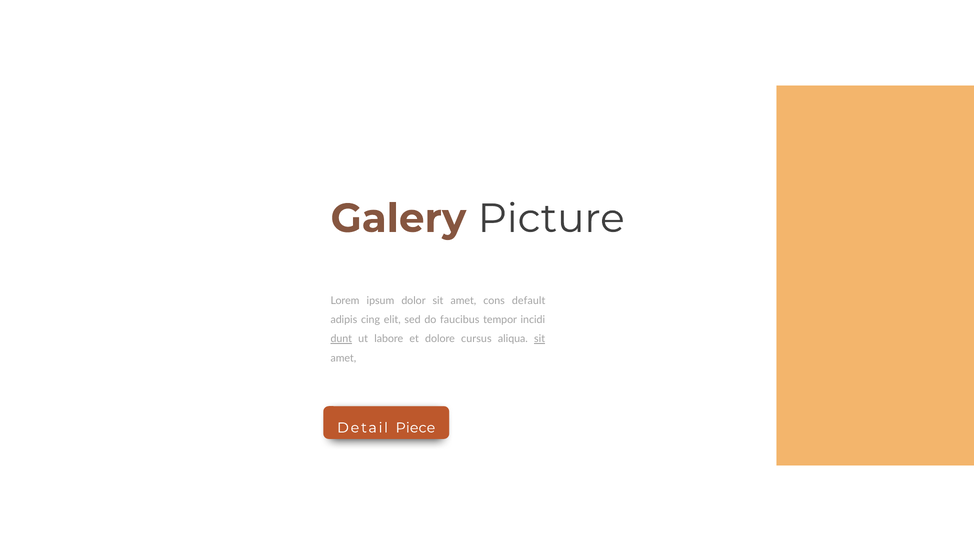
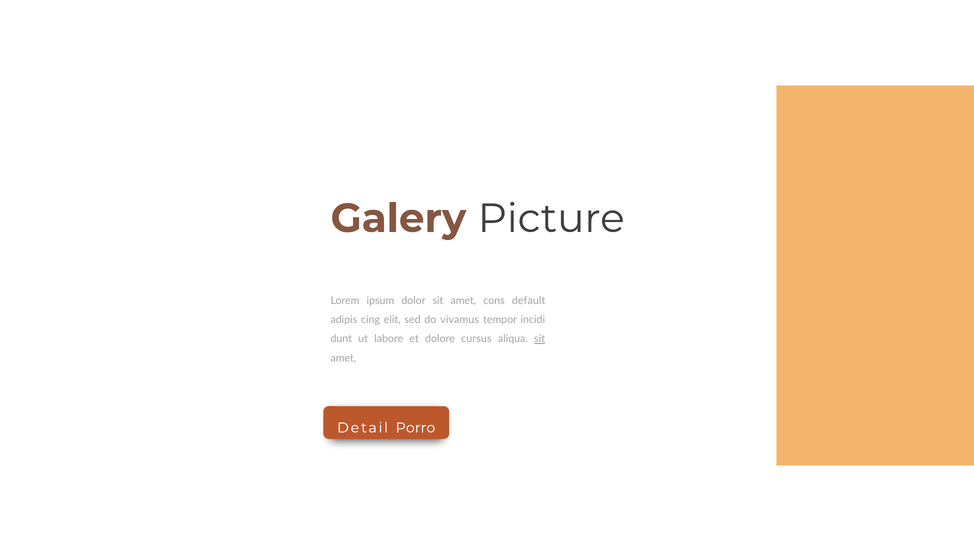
faucibus: faucibus -> vivamus (460, 320)
dunt underline: present -> none (341, 339)
Piece: Piece -> Porro (415, 428)
